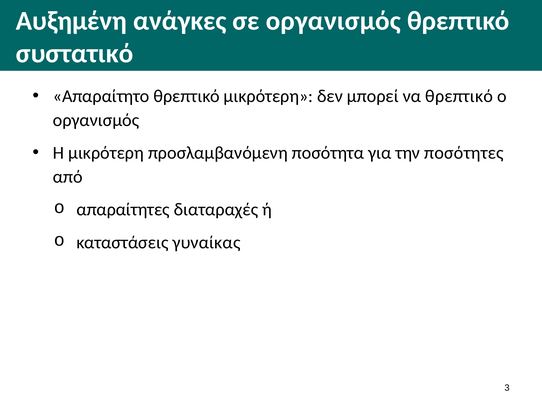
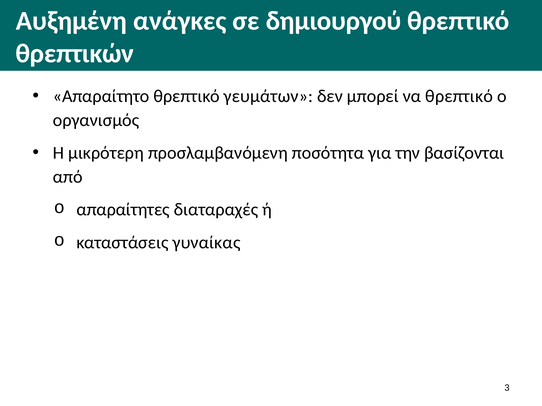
σε οργανισμός: οργανισμός -> δημιουργού (334, 21)
συστατικό: συστατικό -> θρεπτικών (75, 54)
θρεπτικό μικρότερη: μικρότερη -> γευμάτων (268, 96)
ποσότητες: ποσότητες -> βασίζονται (464, 153)
